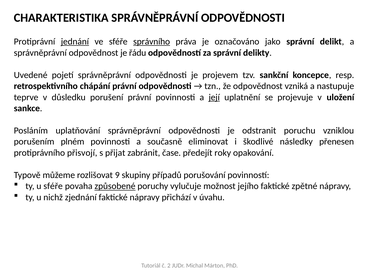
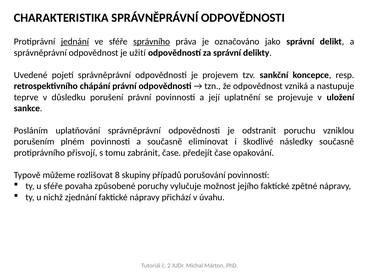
řádu: řádu -> užití (138, 53)
její underline: present -> none (214, 97)
následky přenesen: přenesen -> současně (337, 142)
přijat: přijat -> tomu (115, 153)
předejít roky: roky -> čase (223, 153)
9: 9 -> 8 (117, 175)
způsobené underline: present -> none (115, 186)
